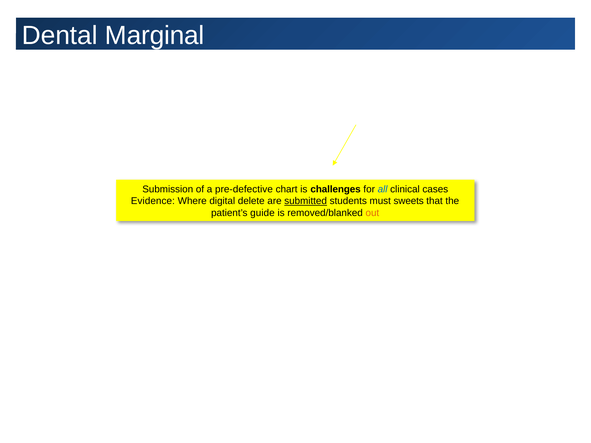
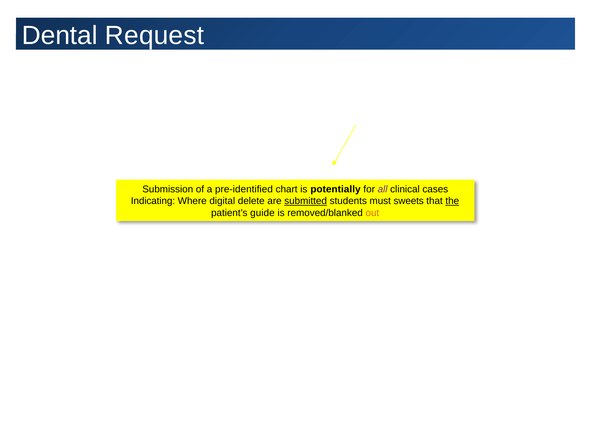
Marginal: Marginal -> Request (155, 35)
pre-defective: pre-defective -> pre-identified (244, 189)
challenges: challenges -> potentially (335, 189)
all colour: blue -> purple (383, 189)
Evidence: Evidence -> Indicating (153, 201)
the underline: none -> present (452, 201)
